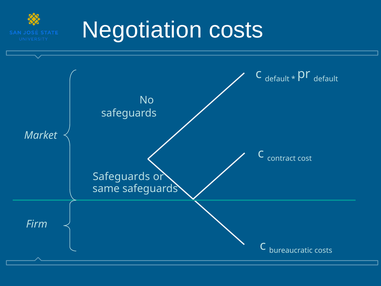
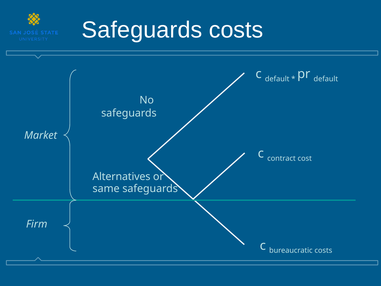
Negotiation: Negotiation -> Safeguards (142, 30)
Safeguards: Safeguards -> Alternatives (121, 176)
